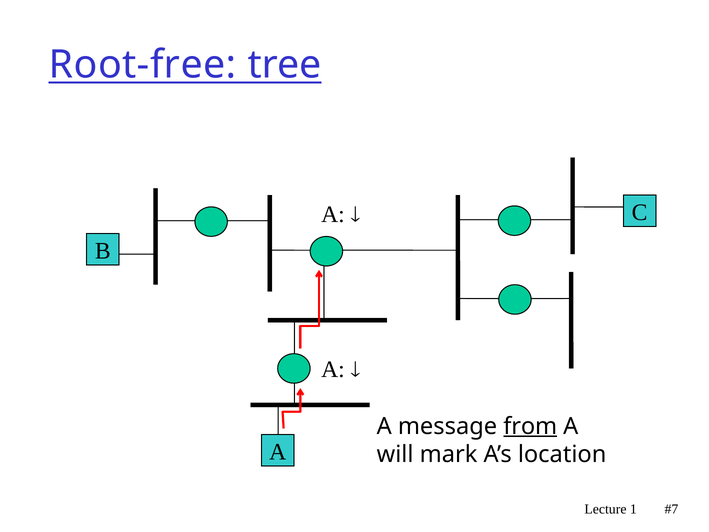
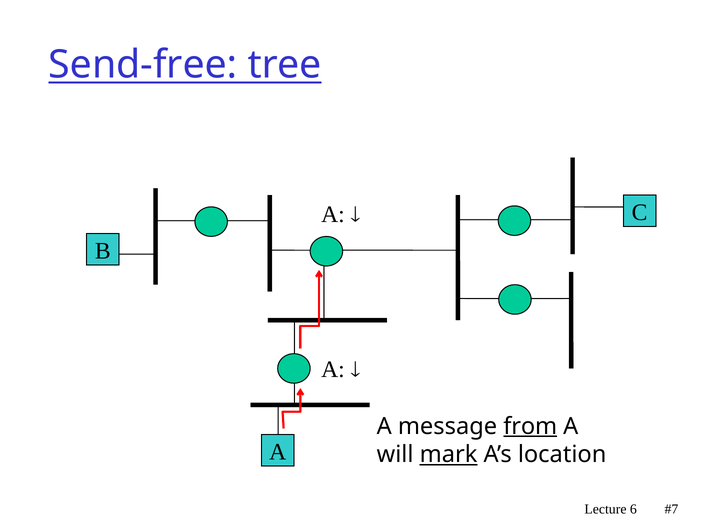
Root-free: Root-free -> Send-free (143, 65)
mark underline: none -> present (449, 454)
1: 1 -> 6 (633, 509)
